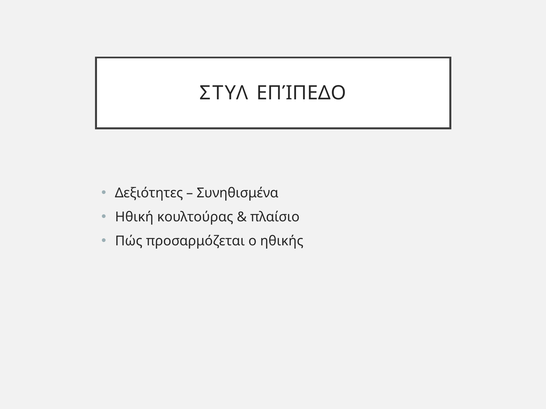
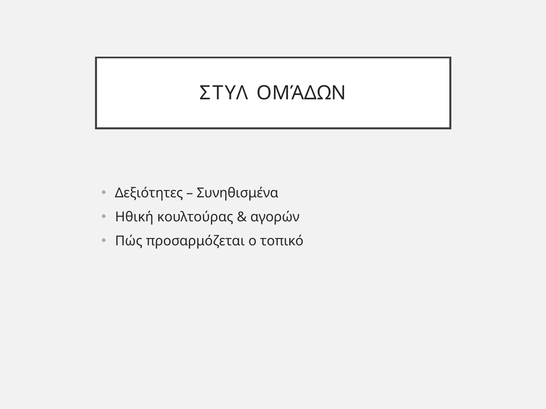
ΕΠΊΠΕΔΟ: ΕΠΊΠΕΔΟ -> ΟΜΆΔΩΝ (301, 93)
πλαίσιο: πλαίσιο -> αγορών (275, 217)
ηθικής: ηθικής -> τοπικό (282, 241)
